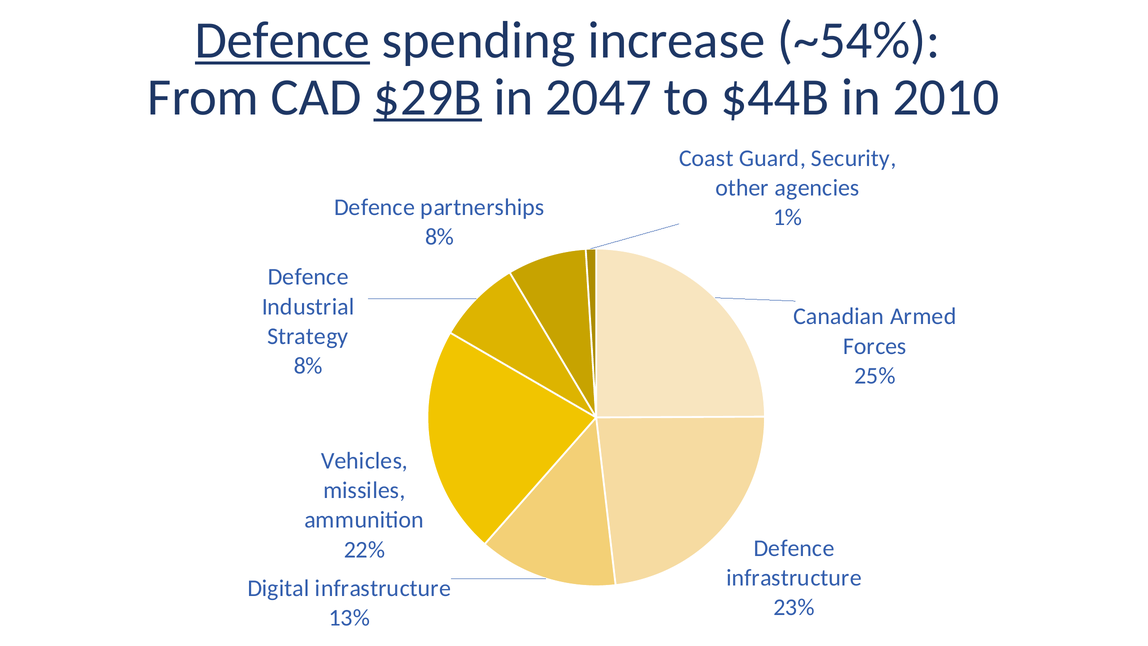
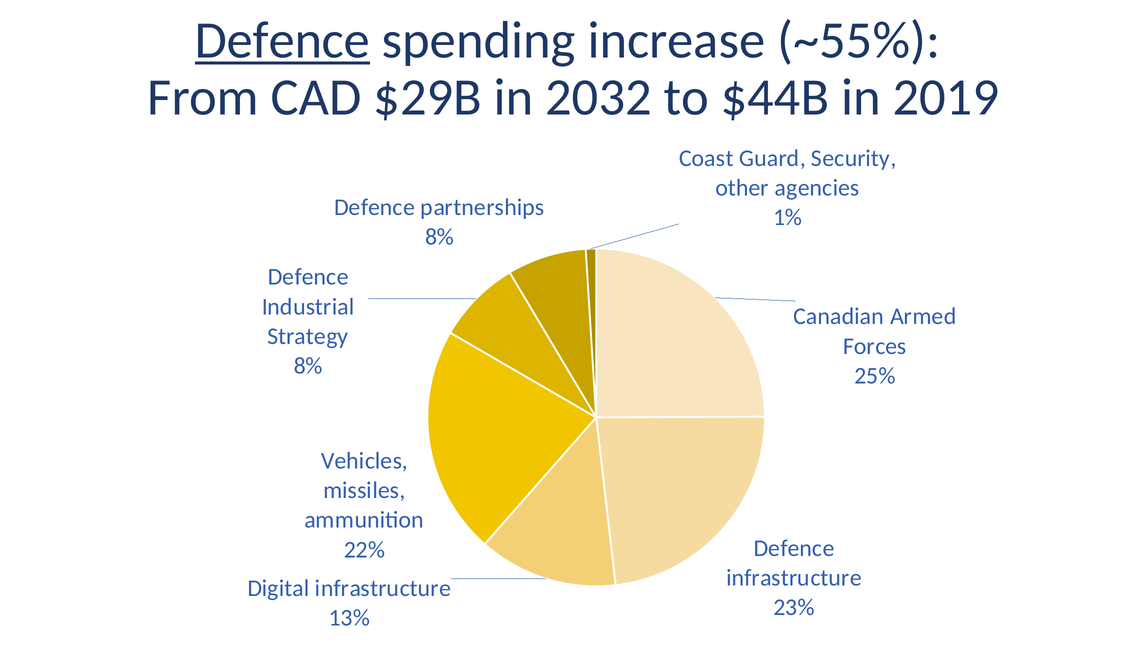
~54%: ~54% -> ~55% (859, 40)
$29B underline: present -> none (428, 97)
2047: 2047 -> 2032 (599, 97)
2010: 2010 -> 2019 (946, 97)
